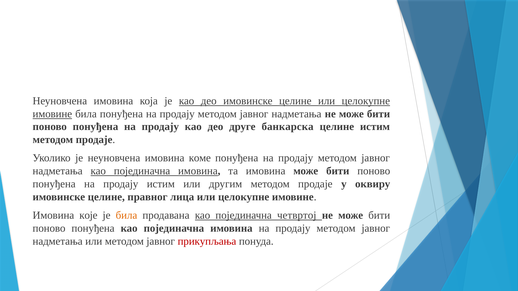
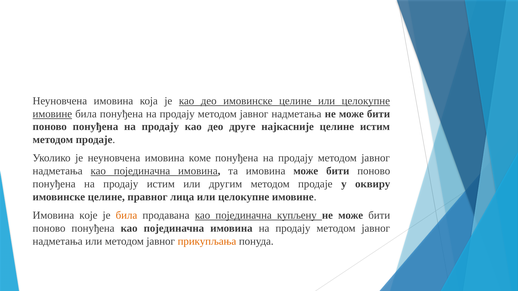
банкарска: банкарска -> најкасније (288, 127)
четвртој: четвртој -> купљену (297, 216)
прикупљања colour: red -> orange (207, 241)
